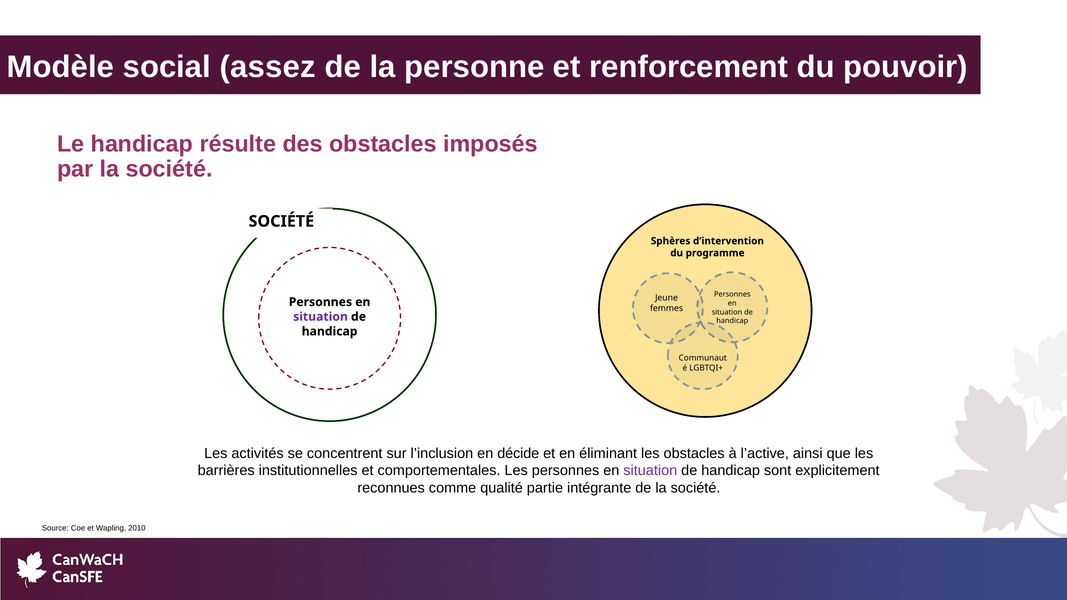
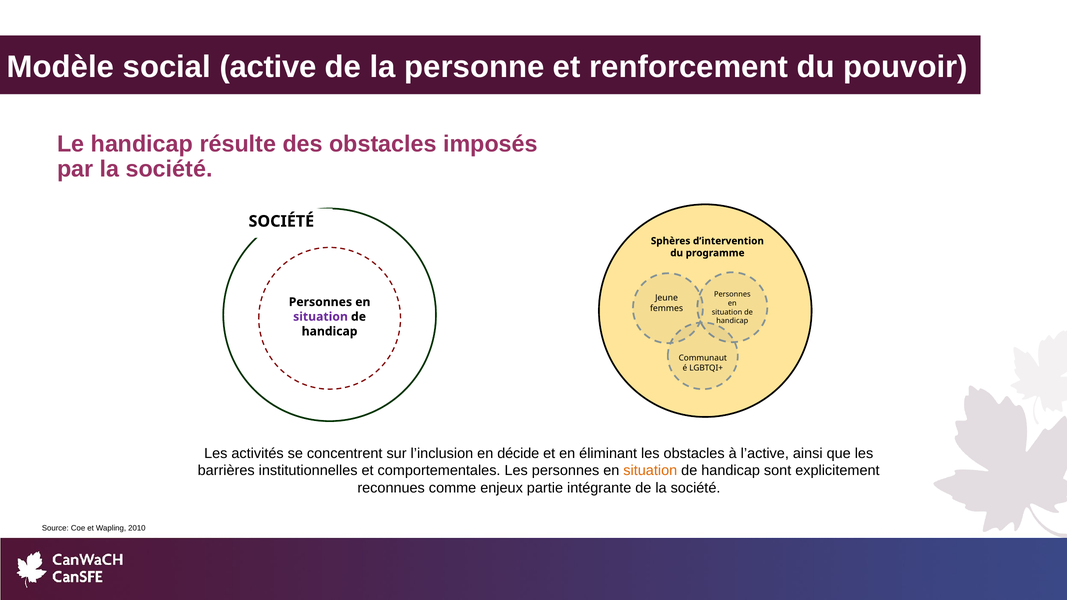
assez: assez -> active (268, 67)
situation colour: purple -> orange (650, 471)
qualité: qualité -> enjeux (502, 488)
